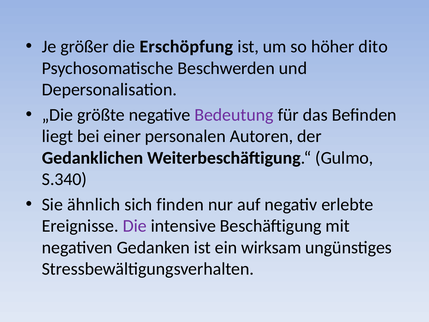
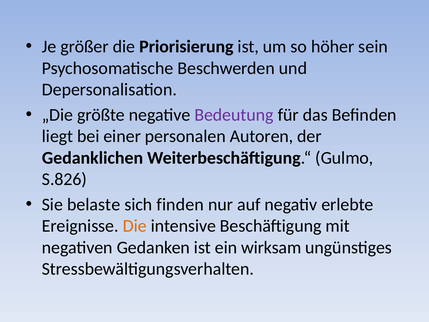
Erschöpfung: Erschöpfung -> Priorisierung (186, 47)
dito: dito -> sein (373, 47)
S.340: S.340 -> S.826 (64, 179)
ähnlich: ähnlich -> belaste (94, 204)
Die colour: purple -> orange (135, 226)
